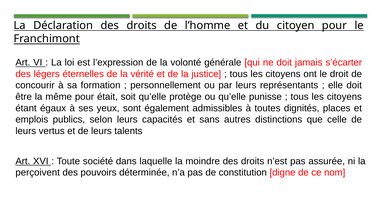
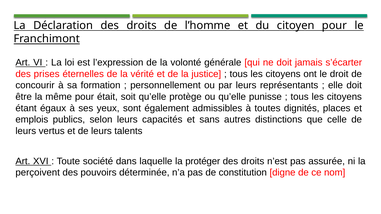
légers: légers -> prises (47, 74)
moindre: moindre -> protéger (203, 161)
